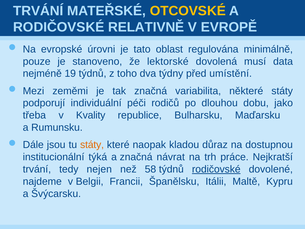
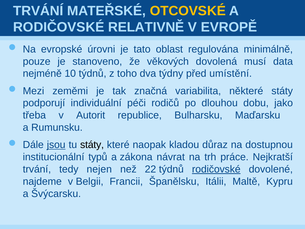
lektorské: lektorské -> věkových (168, 61)
19: 19 -> 10 (70, 74)
Kvality: Kvality -> Autorit (91, 115)
jsou underline: none -> present (56, 145)
státy colour: orange -> black (92, 145)
týká: týká -> typů (98, 157)
a značná: značná -> zákona (136, 157)
58: 58 -> 22 (150, 169)
